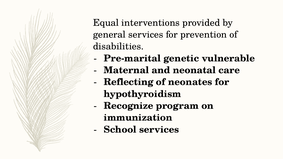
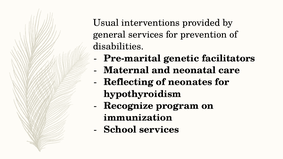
Equal: Equal -> Usual (106, 23)
vulnerable: vulnerable -> facilitators (228, 58)
